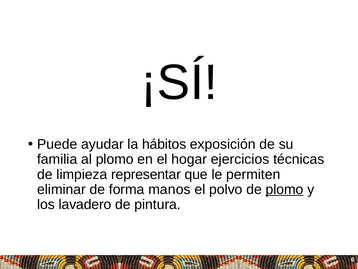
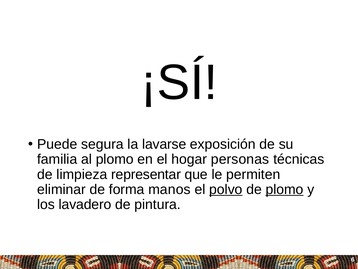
ayudar: ayudar -> segura (102, 144)
hábitos: hábitos -> lavarse (164, 144)
ejercicios: ejercicios -> personas (240, 159)
polvo underline: none -> present (226, 189)
